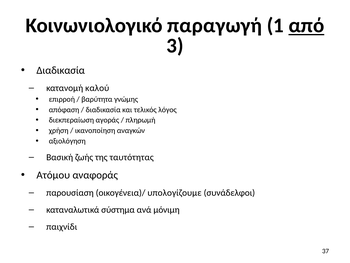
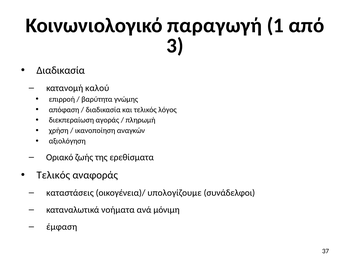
από underline: present -> none (306, 25)
Βασική: Βασική -> Οριακό (60, 157)
ταυτότητας: ταυτότητας -> ερεθίσματα (132, 157)
Ατόμου: Ατόμου -> Τελικός (53, 175)
παρουσίαση: παρουσίαση -> καταστάσεις (70, 193)
σύστημα: σύστημα -> νοήματα (118, 209)
παιχνίδι: παιχνίδι -> έμφαση (62, 226)
